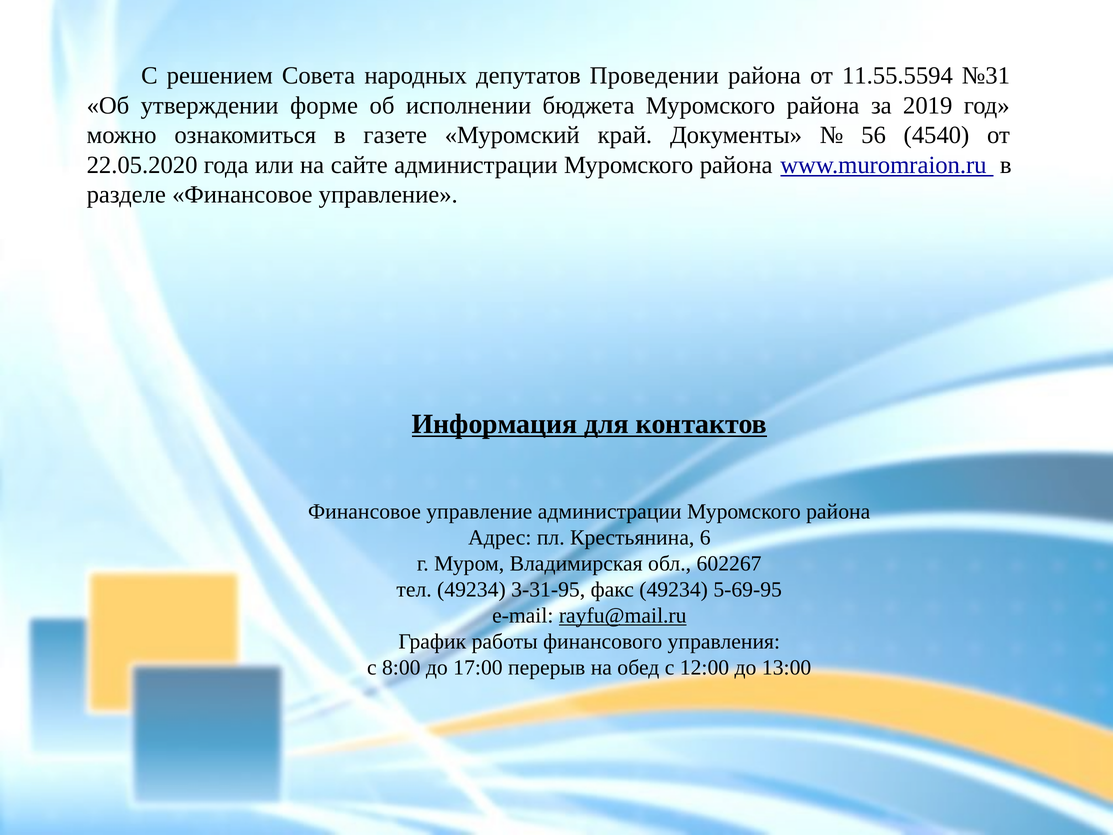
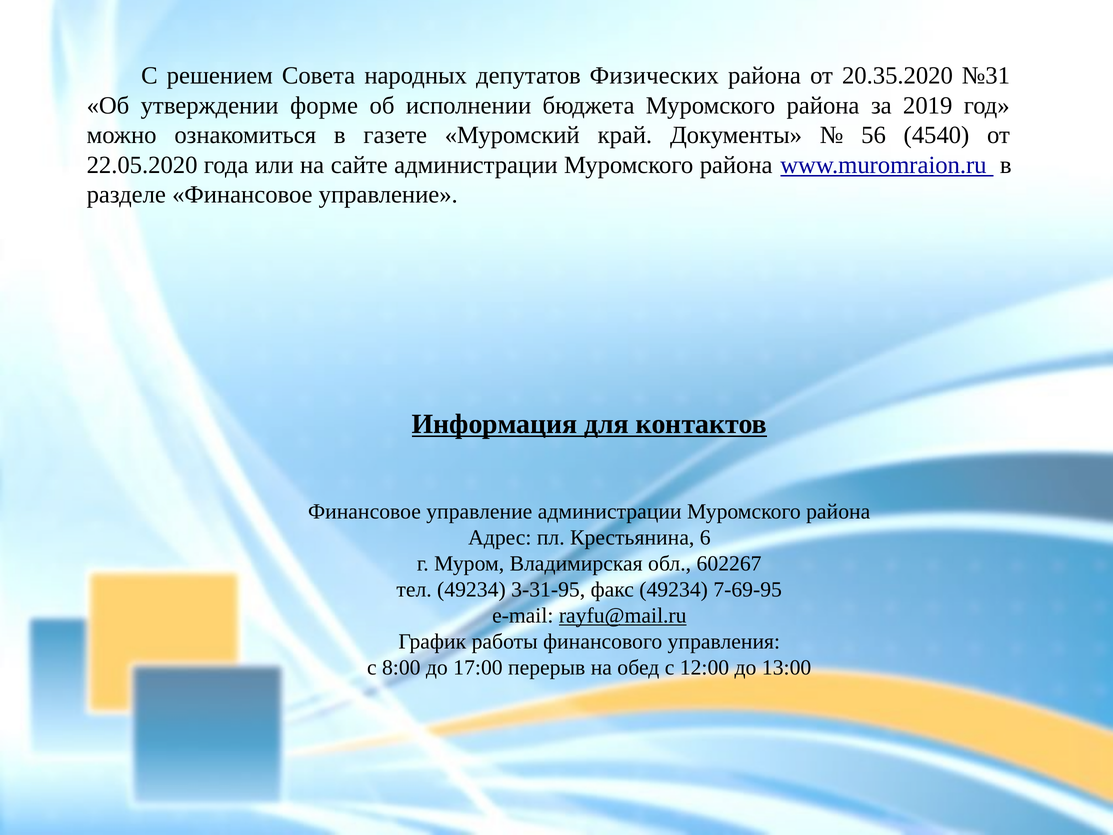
Проведении: Проведении -> Физических (654, 76)
11.55.5594: 11.55.5594 -> 20.35.2020 (897, 76)
5-69-95: 5-69-95 -> 7-69-95 (748, 589)
